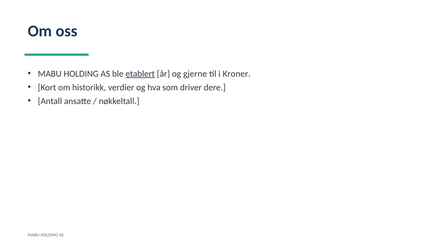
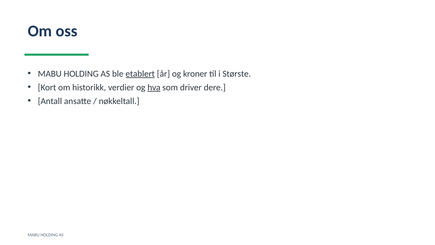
gjerne: gjerne -> kroner (195, 74)
Kroner: Kroner -> Største (237, 74)
hva underline: none -> present (154, 87)
